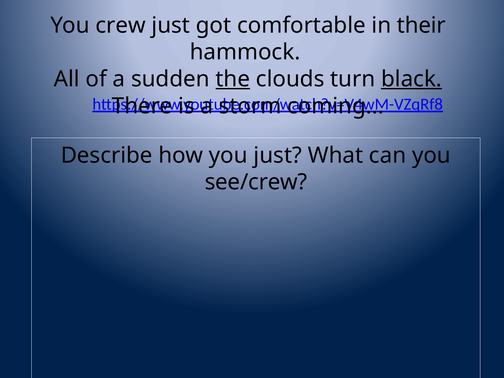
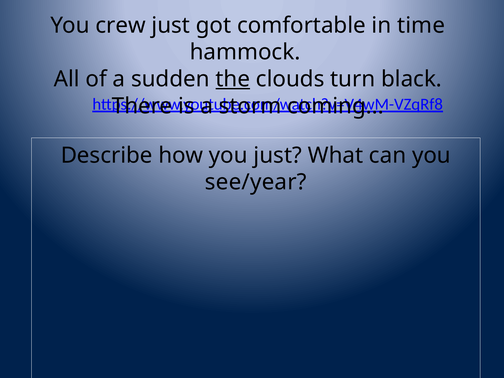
their: their -> time (421, 25)
black underline: present -> none (412, 79)
see/crew: see/crew -> see/year (256, 182)
